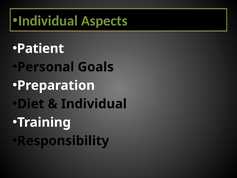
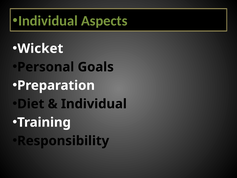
Patient: Patient -> Wicket (40, 48)
